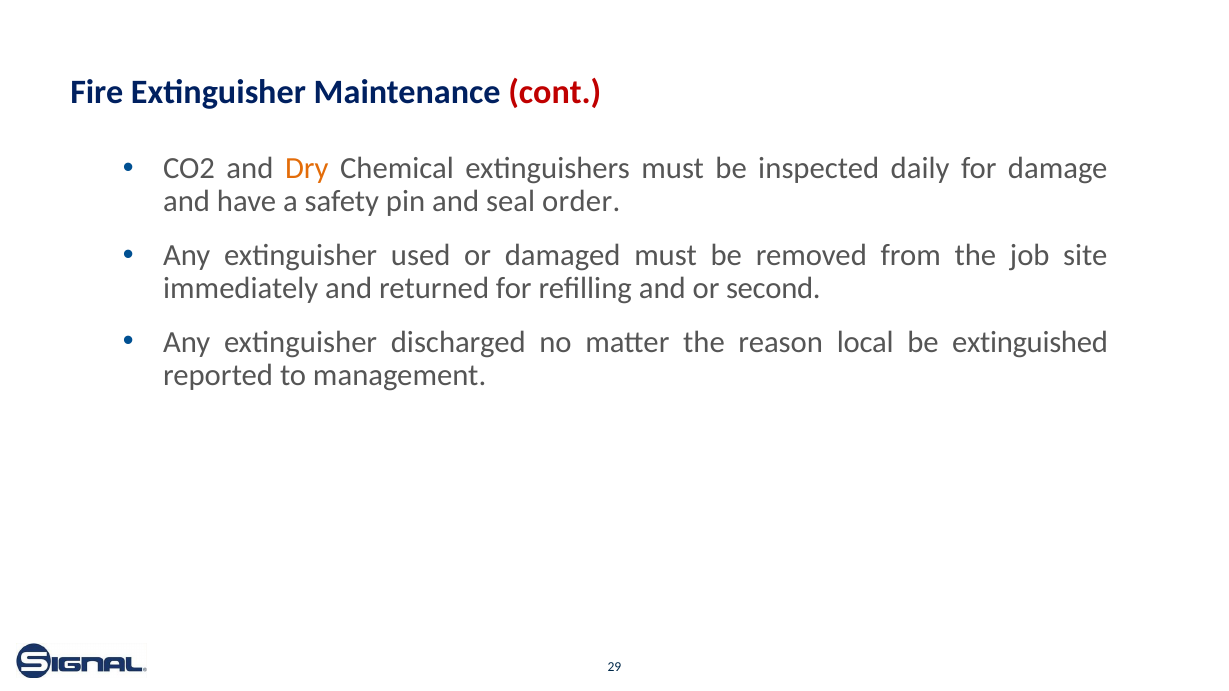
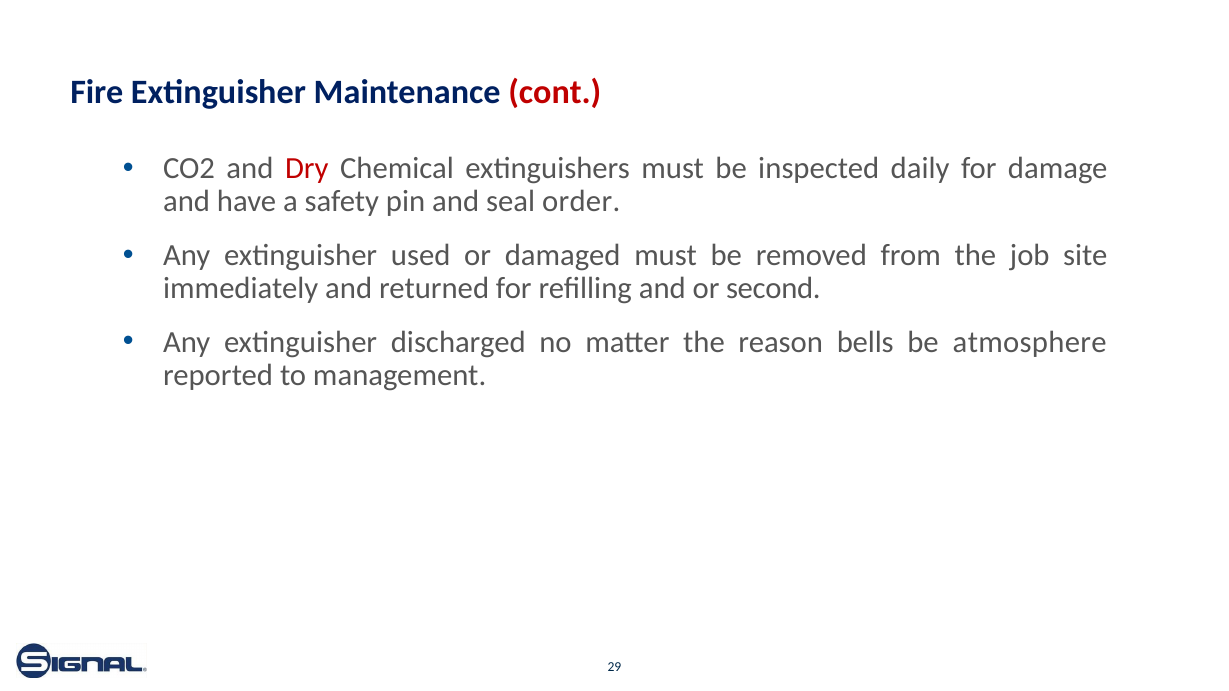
Dry colour: orange -> red (307, 168)
local: local -> bells (865, 342)
extinguished: extinguished -> atmosphere (1030, 342)
